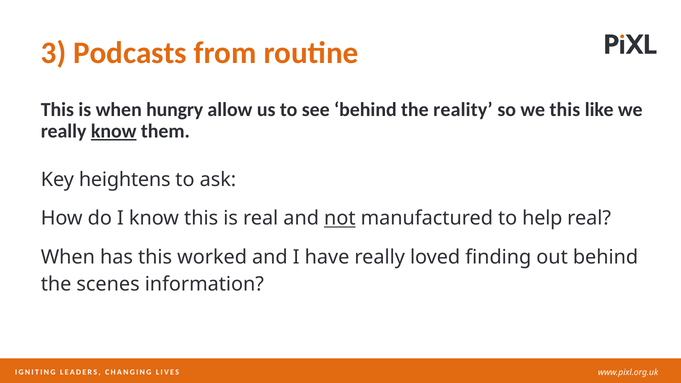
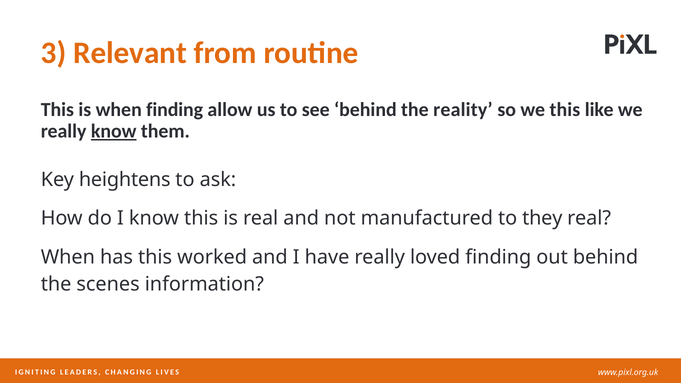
Podcasts: Podcasts -> Relevant (130, 53)
when hungry: hungry -> finding (175, 110)
not underline: present -> none (340, 218)
help: help -> they (542, 218)
